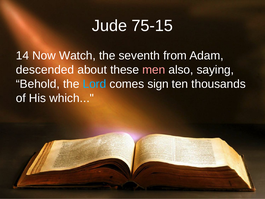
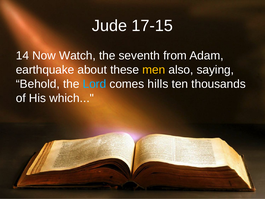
75-15: 75-15 -> 17-15 (152, 26)
descended: descended -> earthquake (45, 70)
men colour: pink -> yellow (154, 70)
sign: sign -> hills (158, 84)
